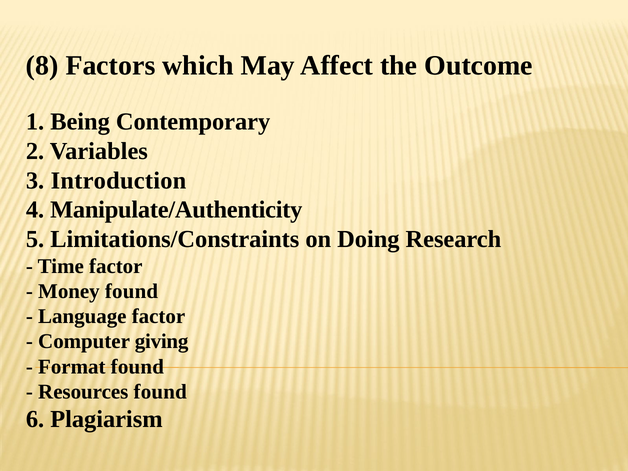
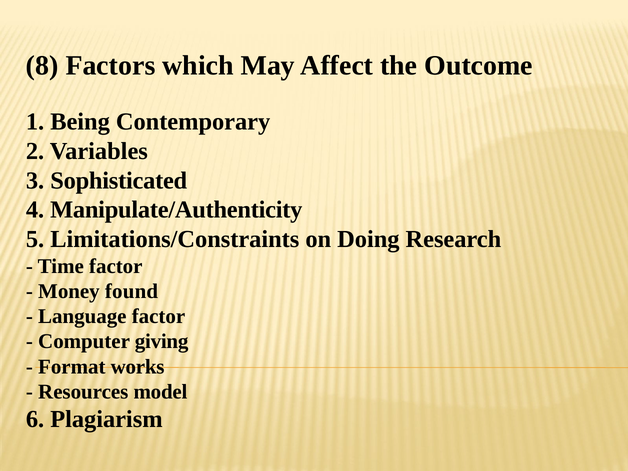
Introduction: Introduction -> Sophisticated (119, 181)
Format found: found -> works (138, 367)
Resources found: found -> model (160, 392)
